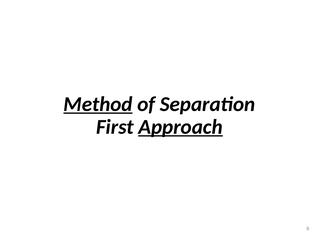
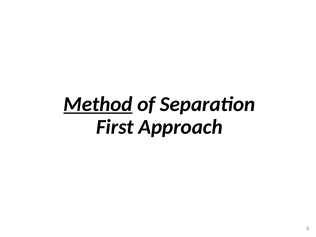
Approach underline: present -> none (181, 127)
